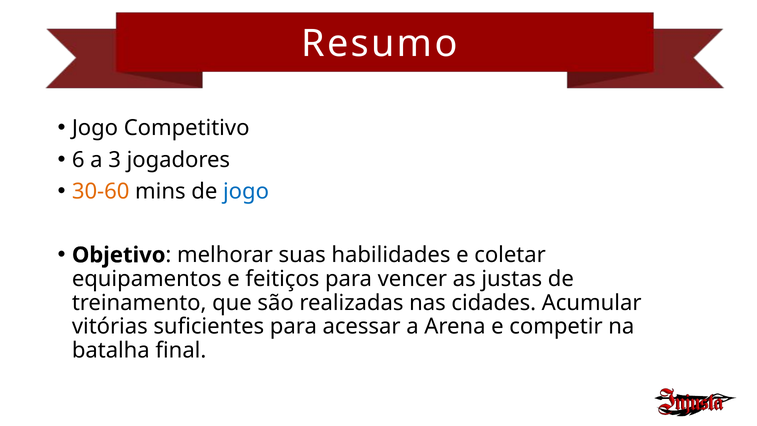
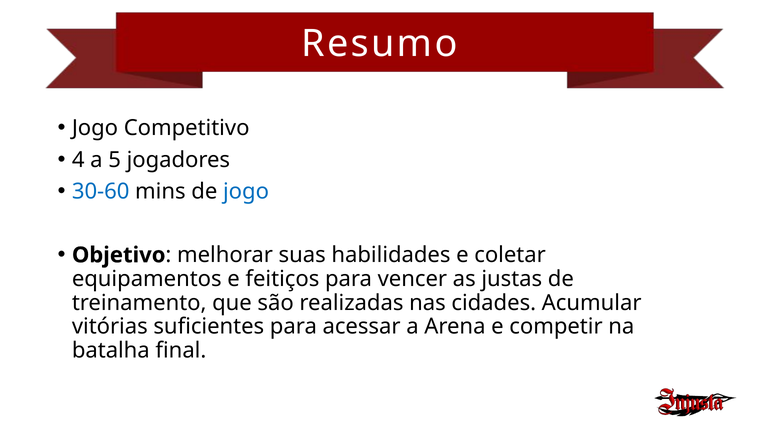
6: 6 -> 4 (78, 160)
3: 3 -> 5 (115, 160)
30-60 colour: orange -> blue (101, 191)
